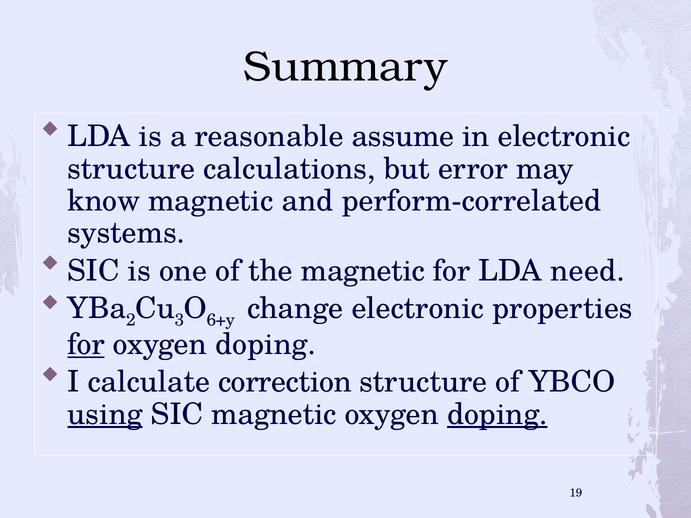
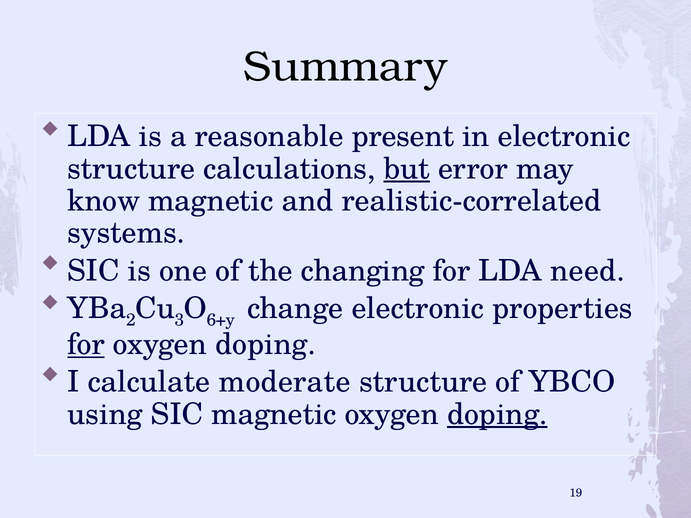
assume: assume -> present (403, 137)
but underline: none -> present (407, 169)
perform-correlated: perform-correlated -> realistic-correlated (471, 201)
the magnetic: magnetic -> changing (363, 271)
correction: correction -> moderate (285, 382)
using underline: present -> none (105, 414)
